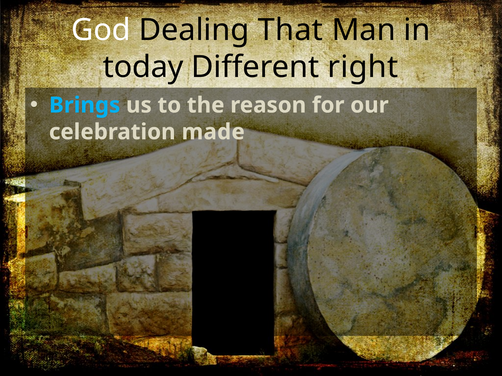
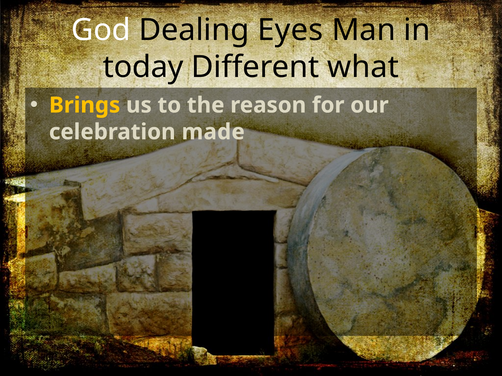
That: That -> Eyes (290, 30)
right: right -> what (363, 67)
Brings colour: light blue -> yellow (85, 105)
